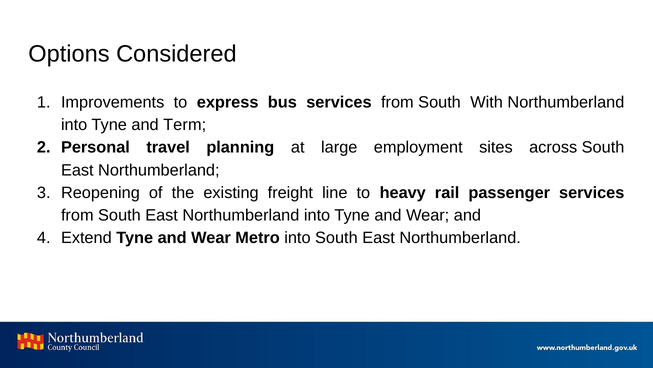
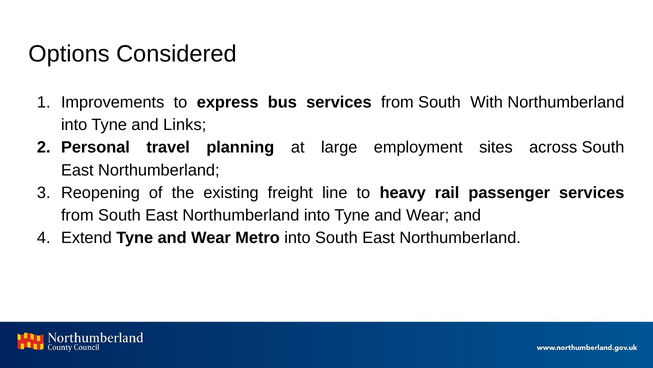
Term: Term -> Links (185, 125)
